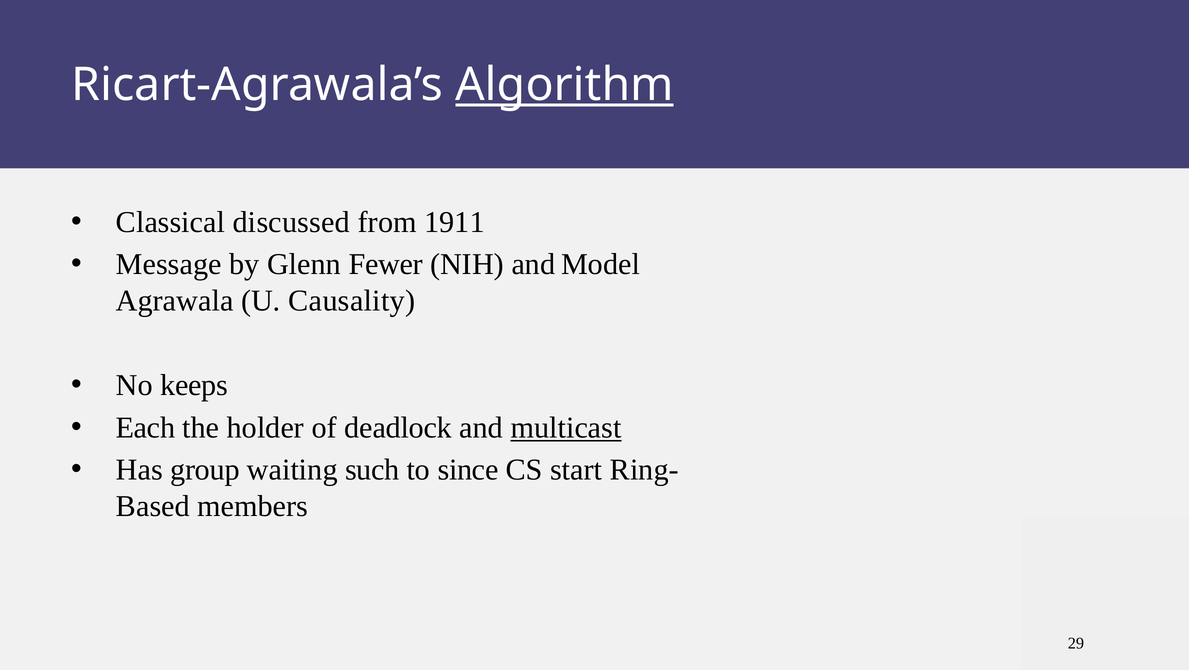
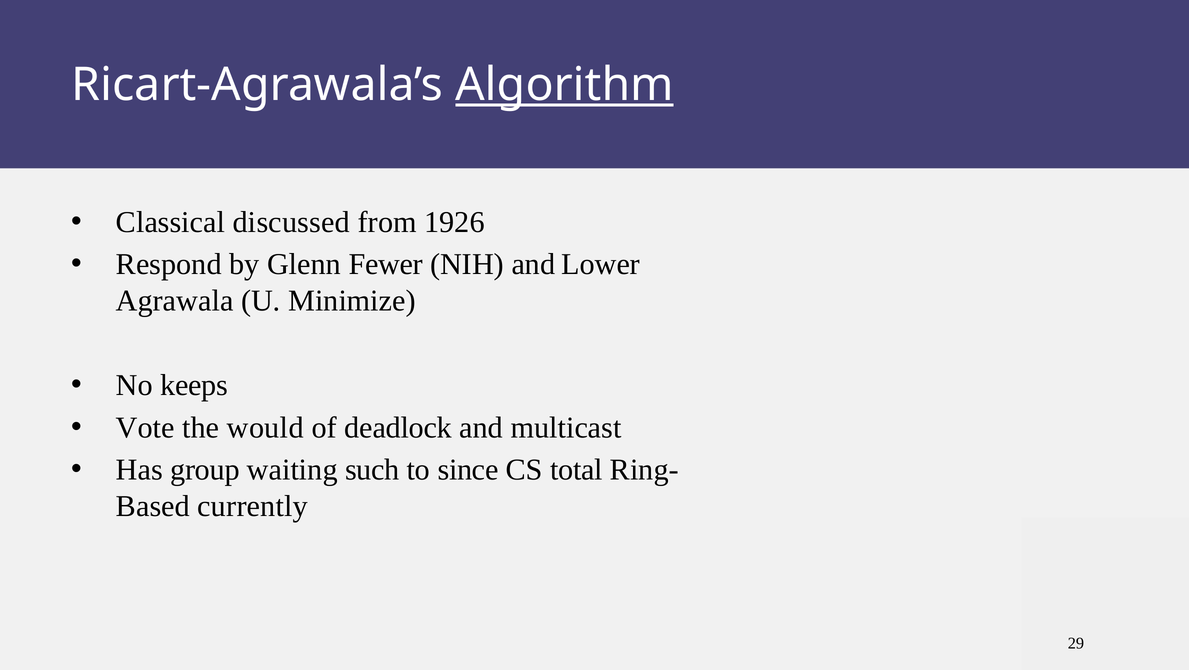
1911: 1911 -> 1926 (454, 222)
Message: Message -> Respond (169, 264)
Model: Model -> Lower (601, 264)
Causality: Causality -> Minimize (352, 301)
Each: Each -> Vote (145, 428)
holder: holder -> would (265, 428)
multicast underline: present -> none (566, 428)
start: start -> total (576, 470)
members: members -> currently (253, 506)
